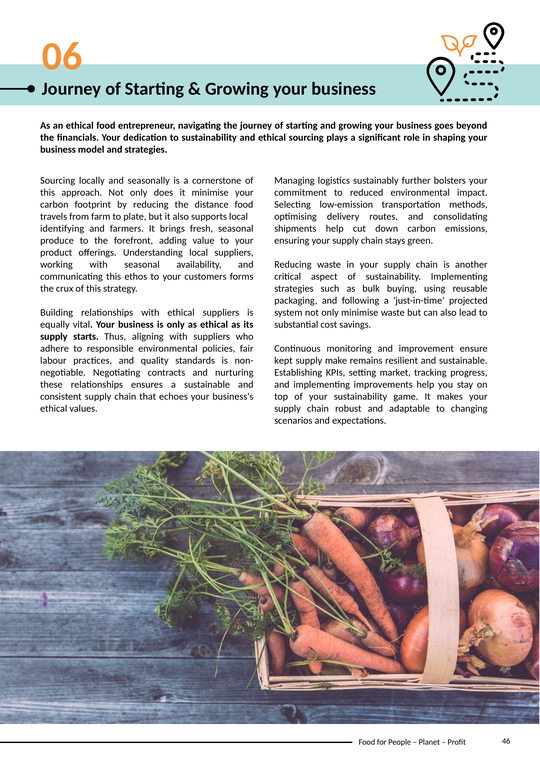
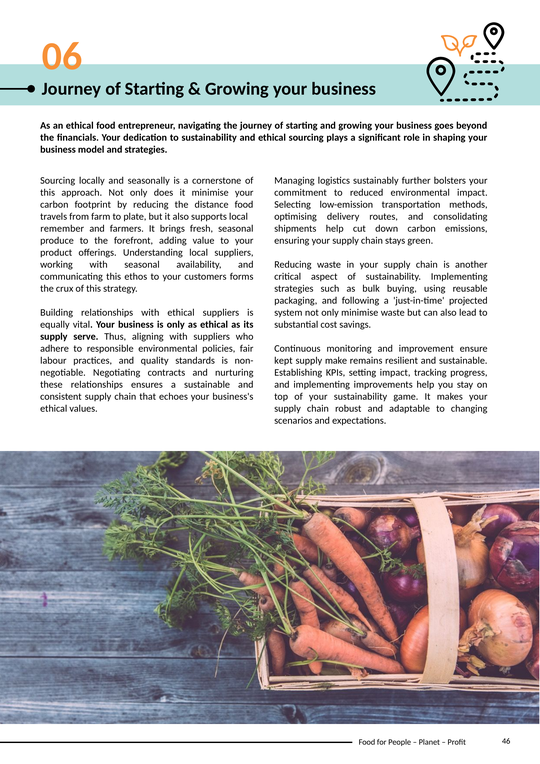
identifying: identifying -> remember (62, 229)
starts: starts -> serve (86, 336)
setting market: market -> impact (395, 372)
